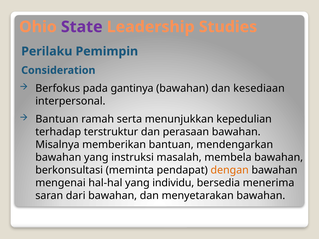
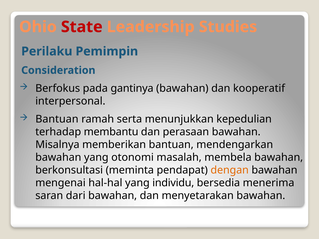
State colour: purple -> red (82, 27)
kesediaan: kesediaan -> kooperatif (259, 88)
terstruktur: terstruktur -> membantu (111, 132)
instruksi: instruksi -> otonomi (133, 158)
